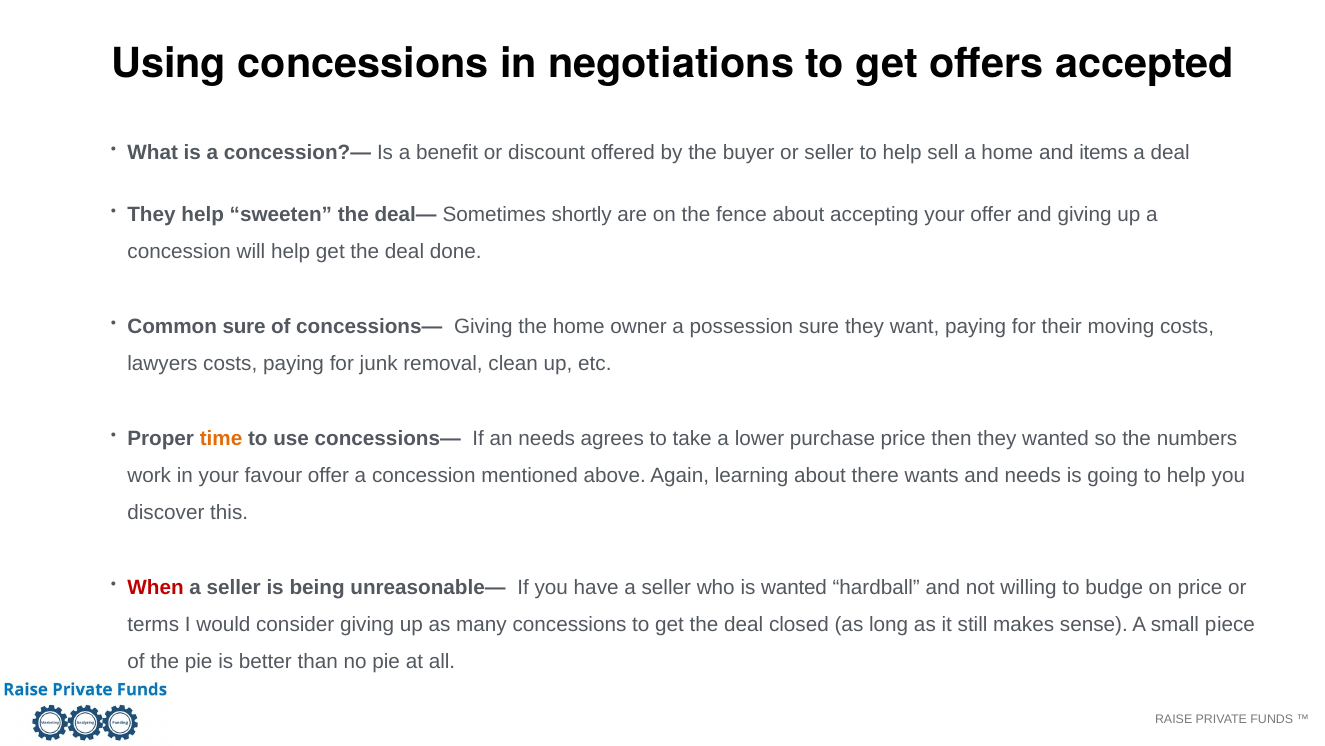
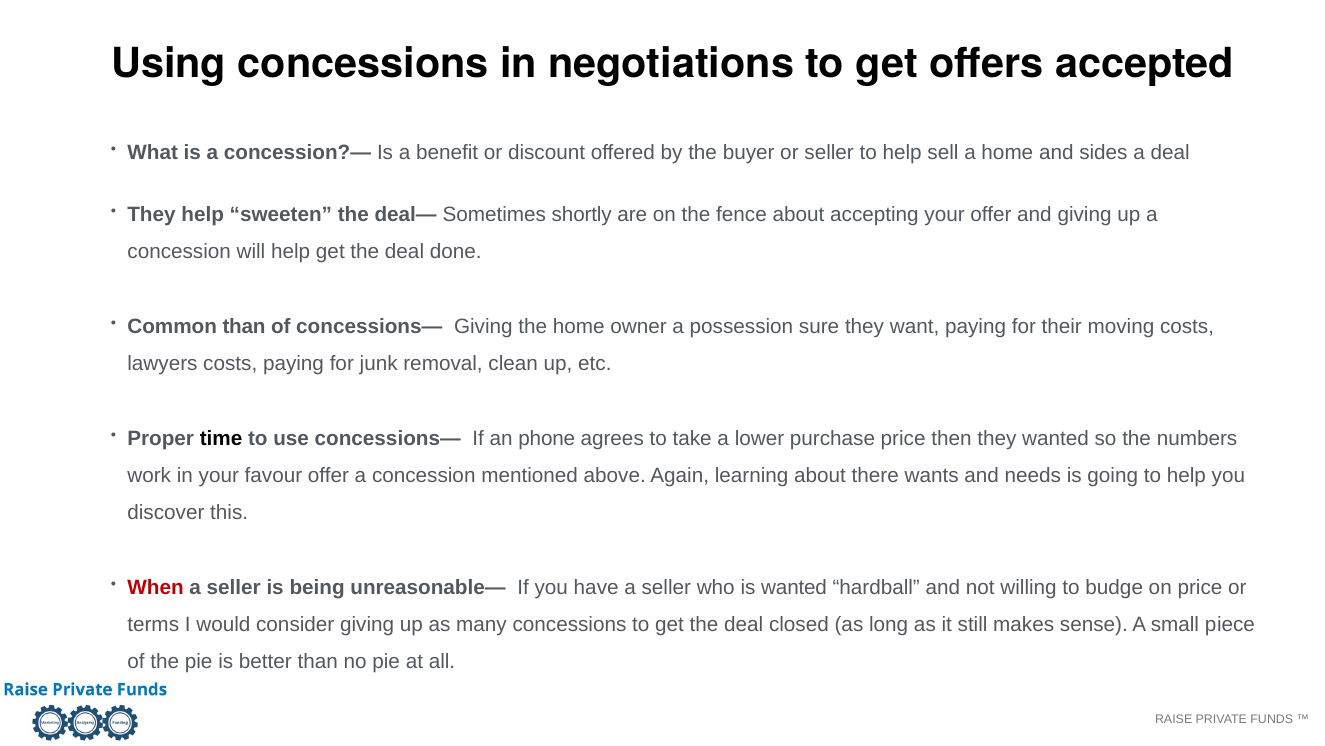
items: items -> sides (1103, 152)
Common sure: sure -> than (244, 326)
time colour: orange -> black (221, 438)
an needs: needs -> phone (547, 438)
